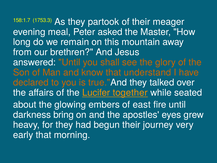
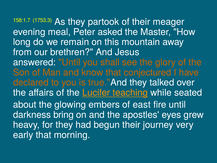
understand: understand -> conjectured (148, 72)
together: together -> teaching (130, 92)
